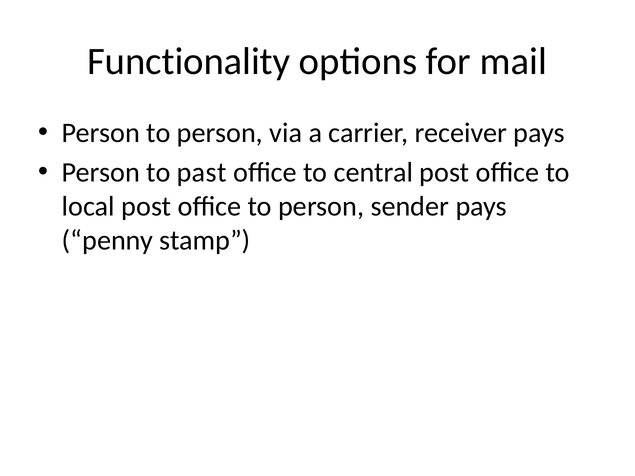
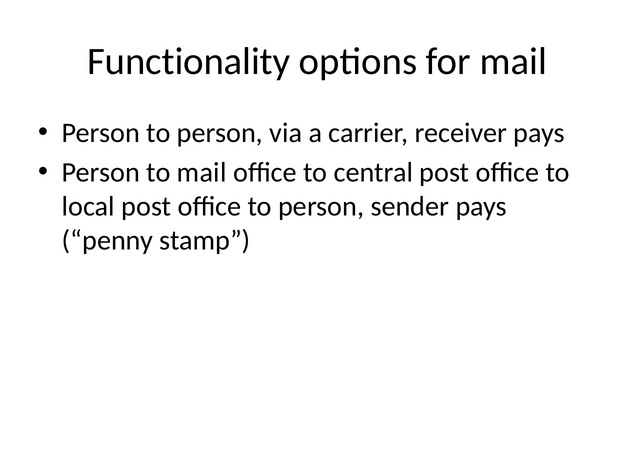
to past: past -> mail (202, 173)
